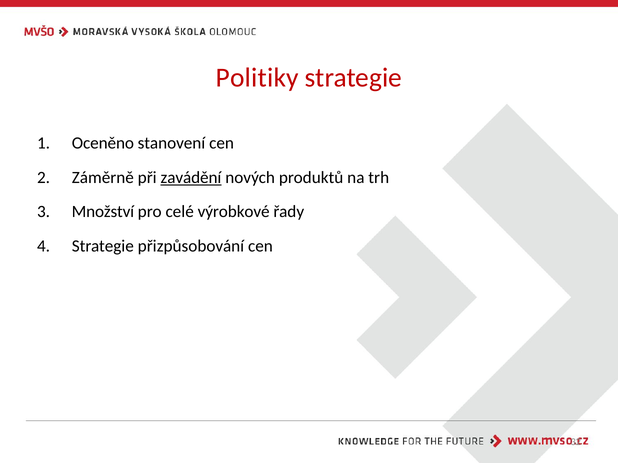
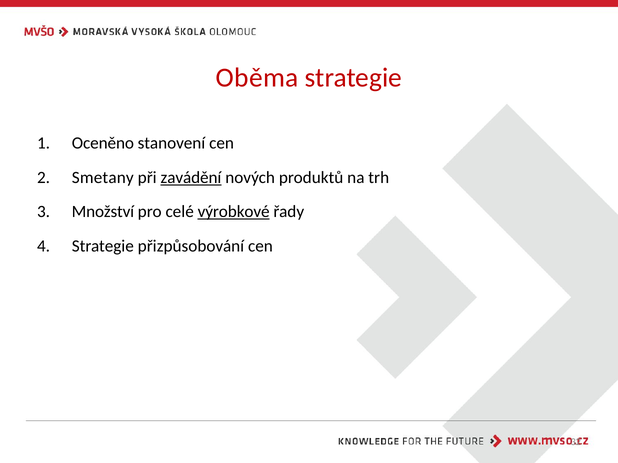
Politiky: Politiky -> Oběma (257, 78)
Záměrně: Záměrně -> Smetany (103, 178)
výrobkové underline: none -> present (234, 212)
